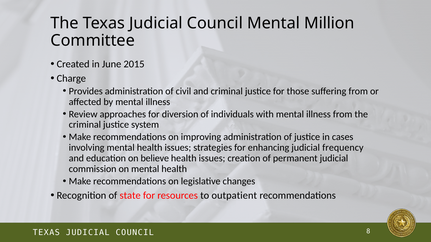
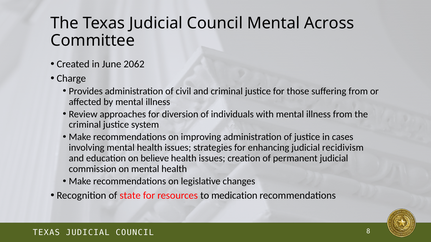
Million: Million -> Across (329, 23)
2015: 2015 -> 2062 (134, 64)
frequency: frequency -> recidivism (343, 148)
outpatient: outpatient -> medication (234, 196)
